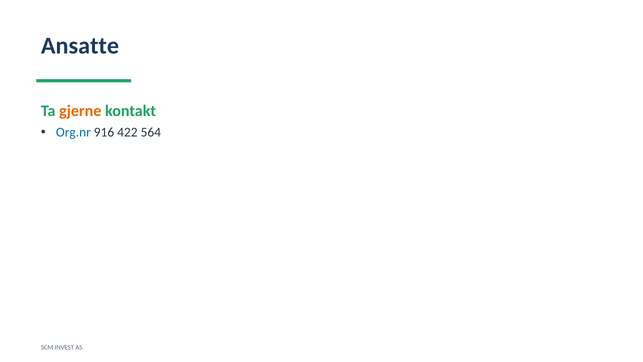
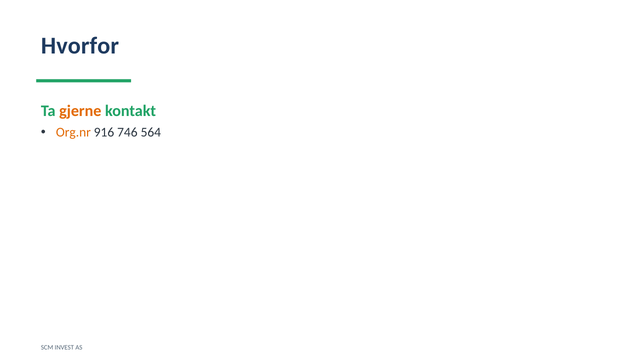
Ansatte: Ansatte -> Hvorfor (80, 46)
Org.nr colour: blue -> orange (73, 132)
422: 422 -> 746 (127, 132)
